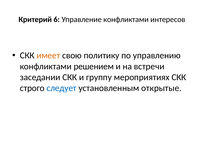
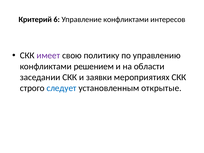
имеет colour: orange -> purple (48, 55)
встречи: встречи -> области (149, 66)
группу: группу -> заявки (99, 77)
